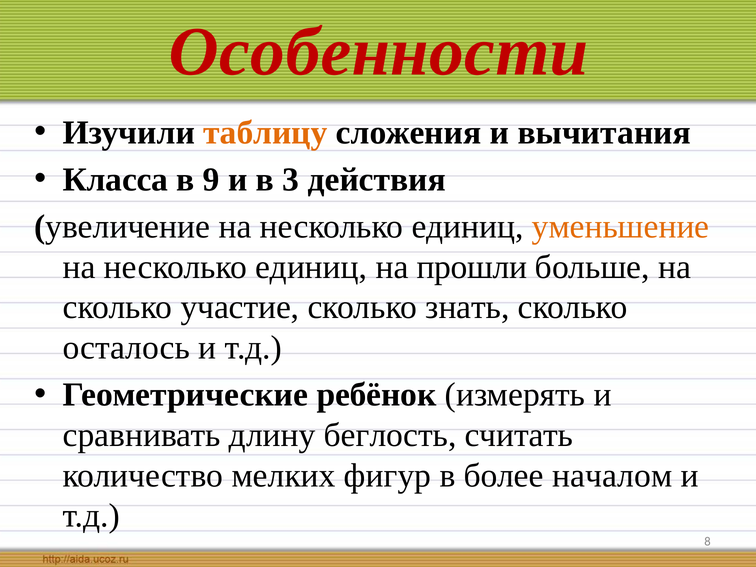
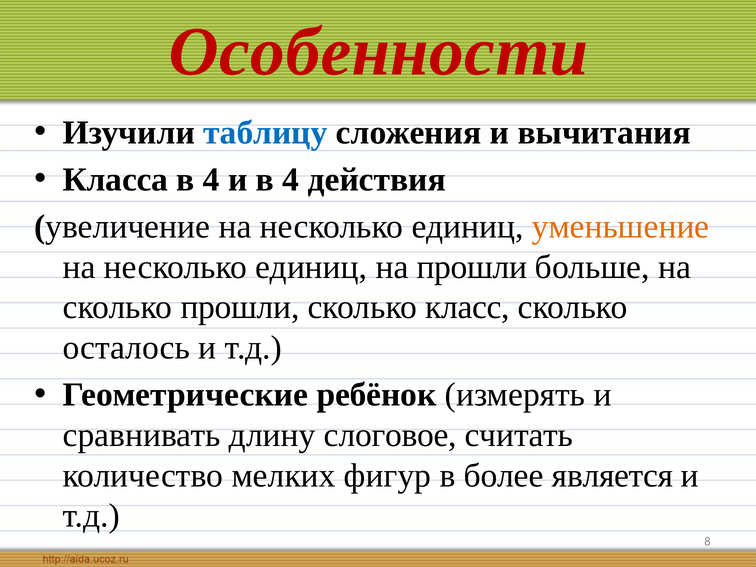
таблицу colour: orange -> blue (265, 133)
9: 9 -> 4 (211, 180)
и в 3: 3 -> 4 (291, 180)
сколько участие: участие -> прошли (240, 307)
знать: знать -> класс (468, 307)
беглость: беглость -> слоговое (390, 435)
началом: началом -> является (612, 475)
